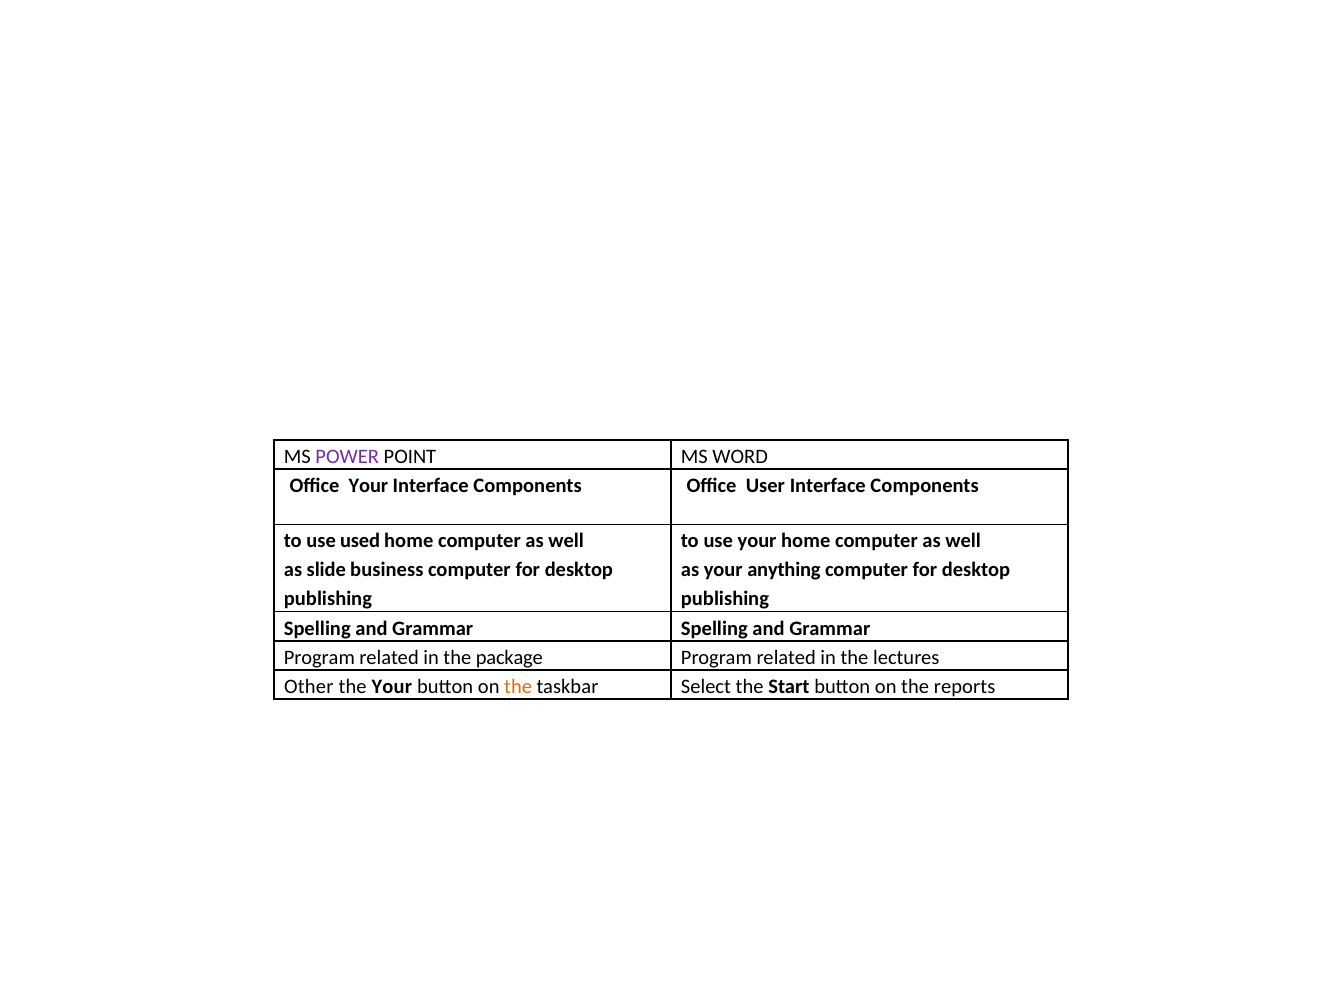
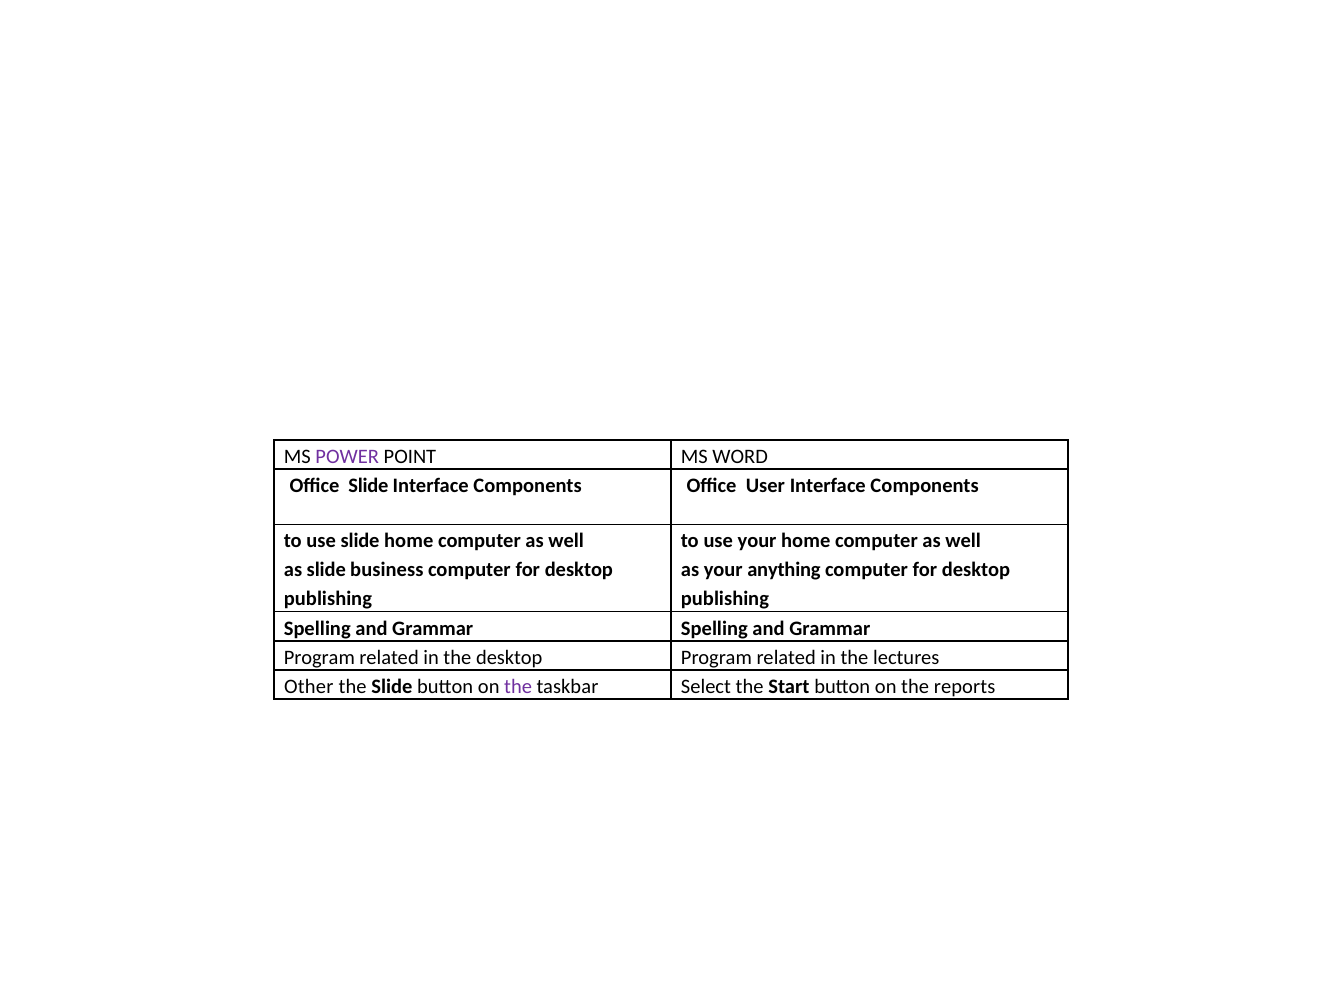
Office Your: Your -> Slide (368, 485)
use used: used -> slide (360, 541)
the package: package -> desktop (509, 657)
the Your: Your -> Slide (392, 686)
the colour: orange -> purple (518, 686)
